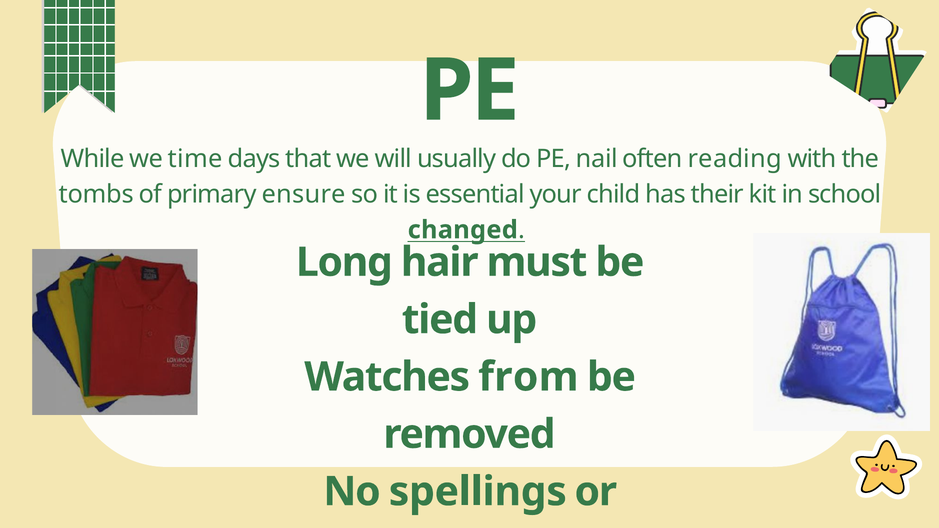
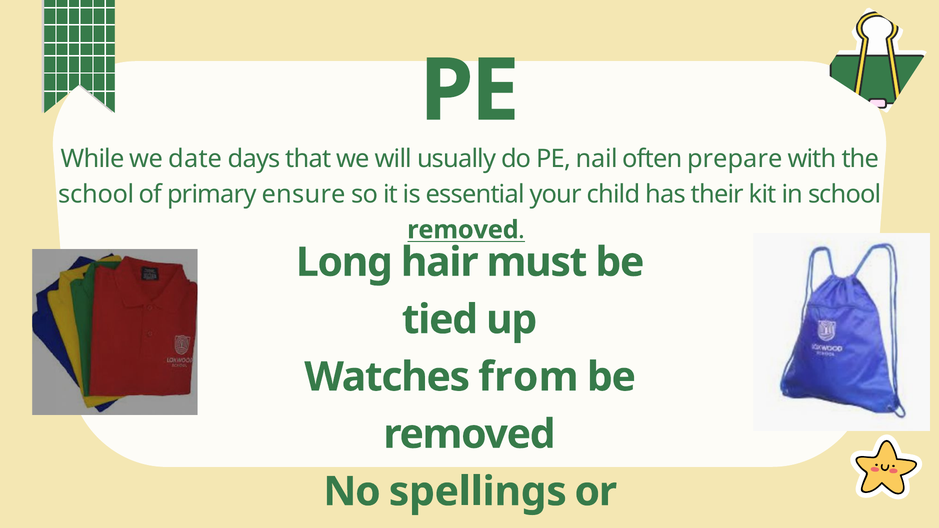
time: time -> date (195, 159)
reading: reading -> prepare (735, 159)
tombs: tombs -> school (96, 194)
changed: changed -> removed (463, 230)
